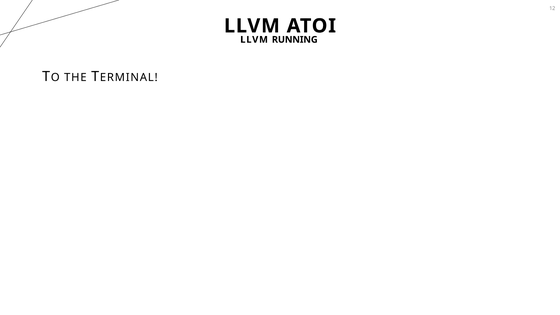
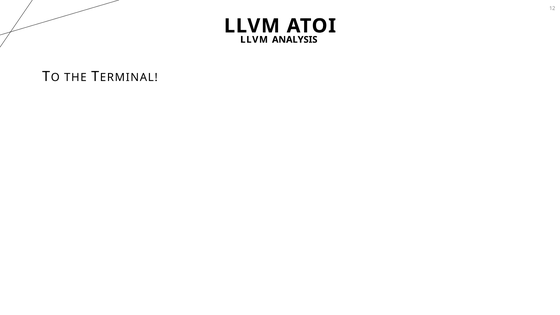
RUNNING: RUNNING -> ANALYSIS (295, 40)
